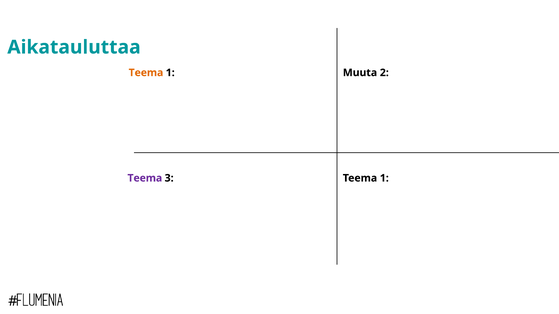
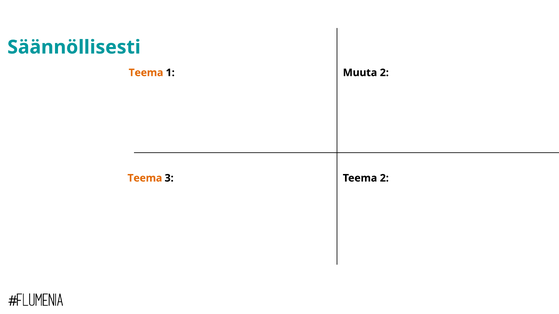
Aikatauluttaa: Aikatauluttaa -> Säännöllisesti (74, 47)
Teema colour: purple -> orange (145, 178)
1: 1 -> 2 (384, 178)
